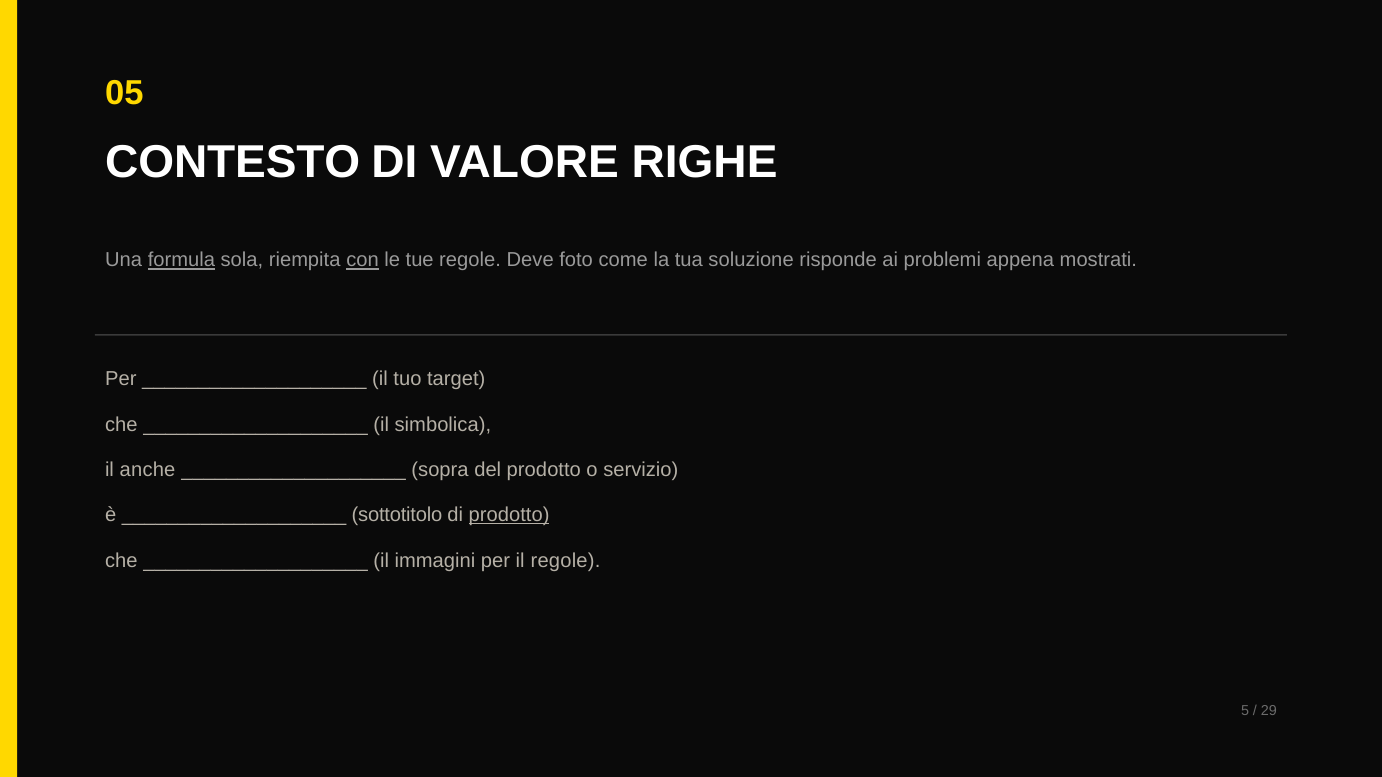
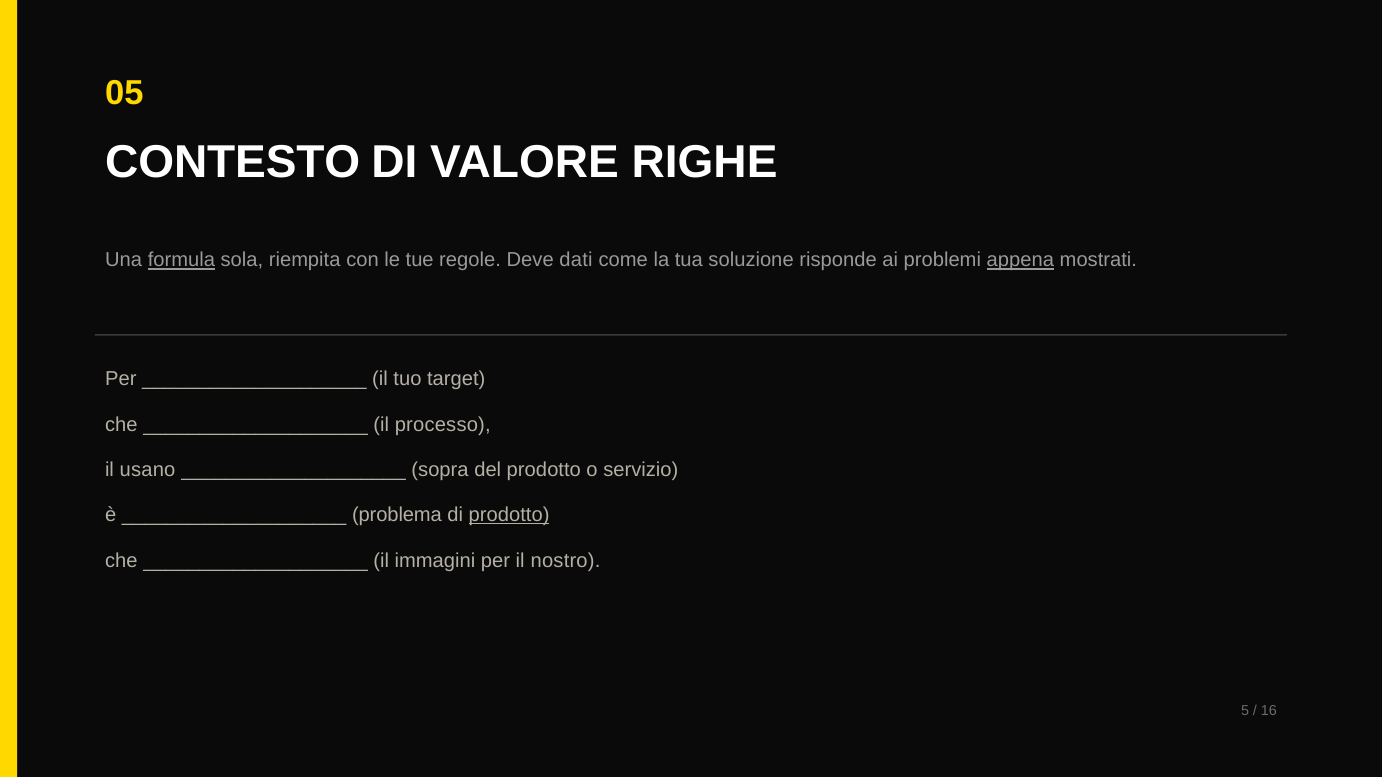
con underline: present -> none (362, 260)
foto: foto -> dati (576, 260)
appena underline: none -> present (1020, 260)
simbolica: simbolica -> processo (443, 425)
anche: anche -> usano (148, 470)
sottotitolo: sottotitolo -> problema (397, 515)
il regole: regole -> nostro (566, 561)
29: 29 -> 16 (1269, 711)
